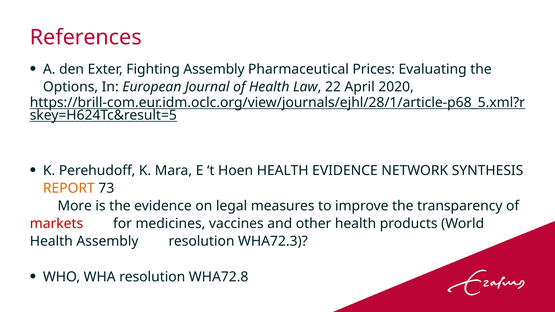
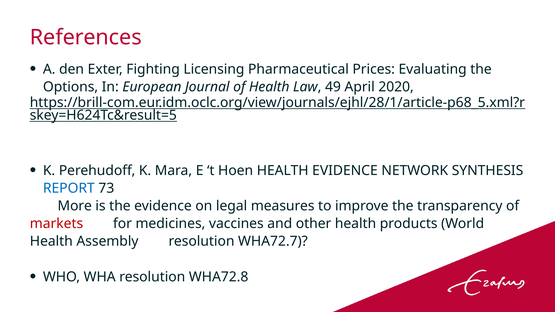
Fighting Assembly: Assembly -> Licensing (214, 69)
22: 22 -> 49 (333, 87)
REPORT colour: orange -> blue (69, 188)
WHA72.3: WHA72.3 -> WHA72.7 (273, 242)
